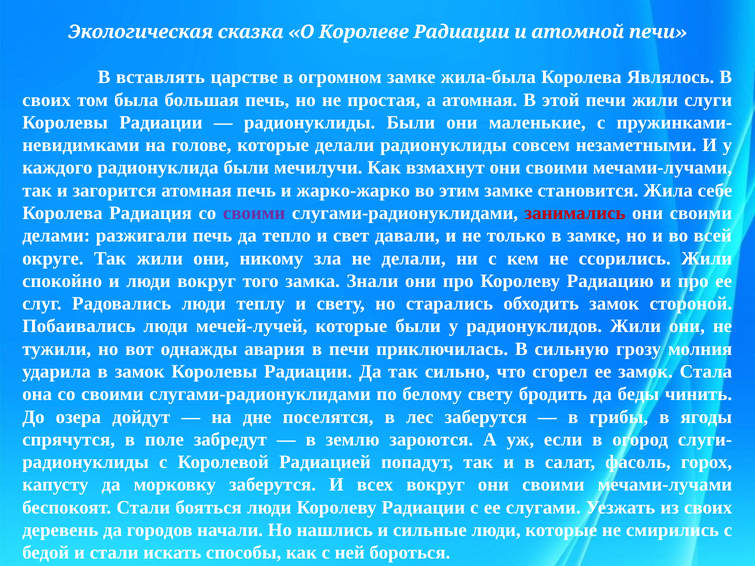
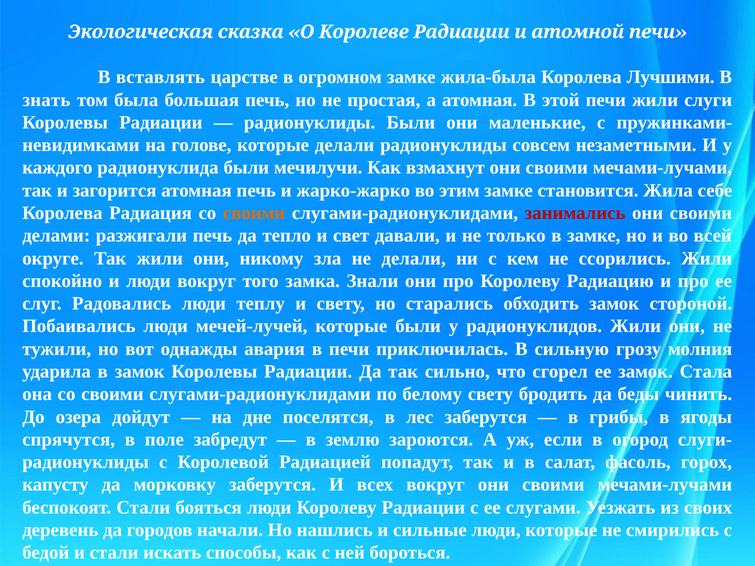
Являлось: Являлось -> Лучшими (671, 77)
своих: своих -> знать (46, 100)
своими colour: purple -> orange (254, 213)
